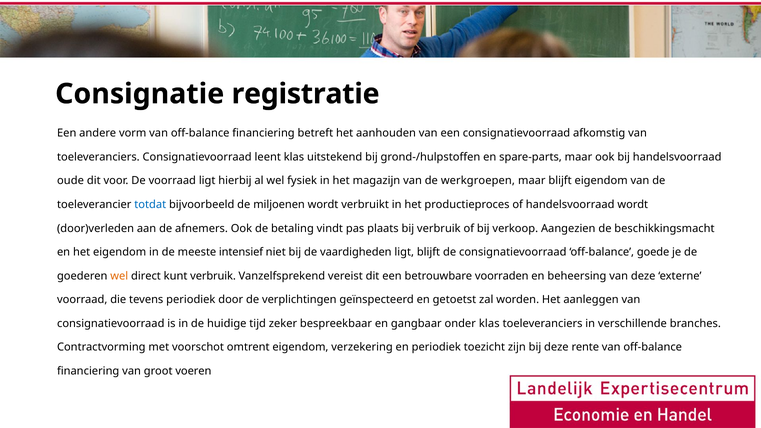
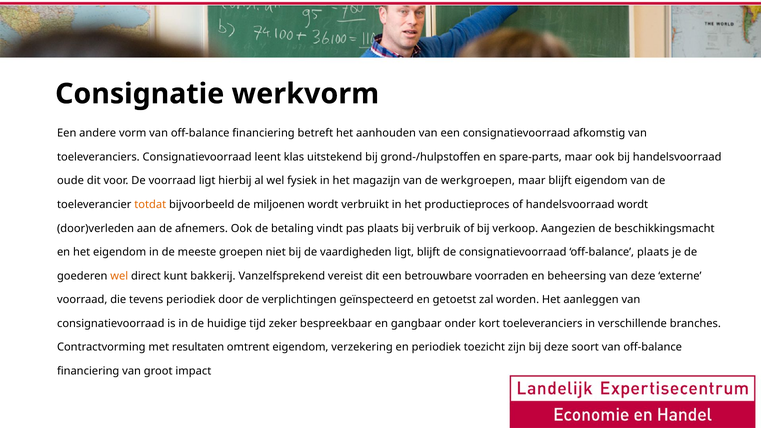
registratie: registratie -> werkvorm (305, 94)
totdat colour: blue -> orange (150, 205)
intensief: intensief -> groepen (241, 252)
off-balance goede: goede -> plaats (653, 252)
kunt verbruik: verbruik -> bakkerij (213, 276)
onder klas: klas -> kort (489, 323)
voorschot: voorschot -> resultaten (198, 347)
rente: rente -> soort (585, 347)
voeren: voeren -> impact (193, 371)
